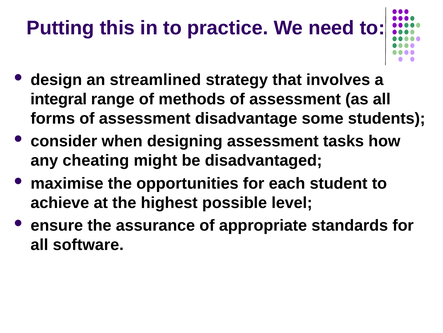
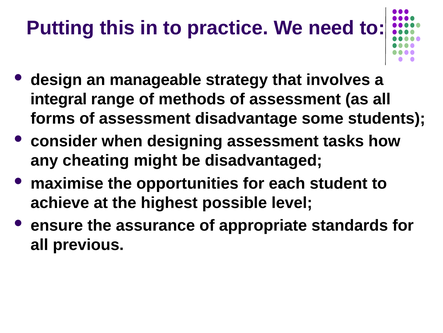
streamlined: streamlined -> manageable (155, 80)
software: software -> previous (88, 244)
